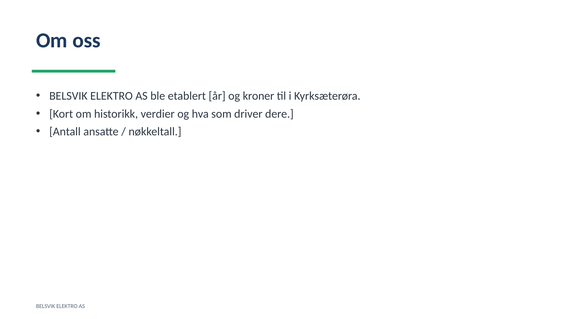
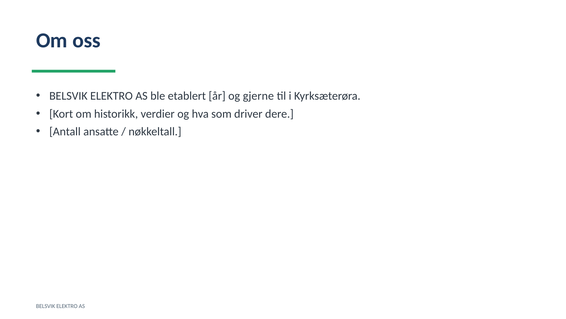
kroner: kroner -> gjerne (258, 96)
